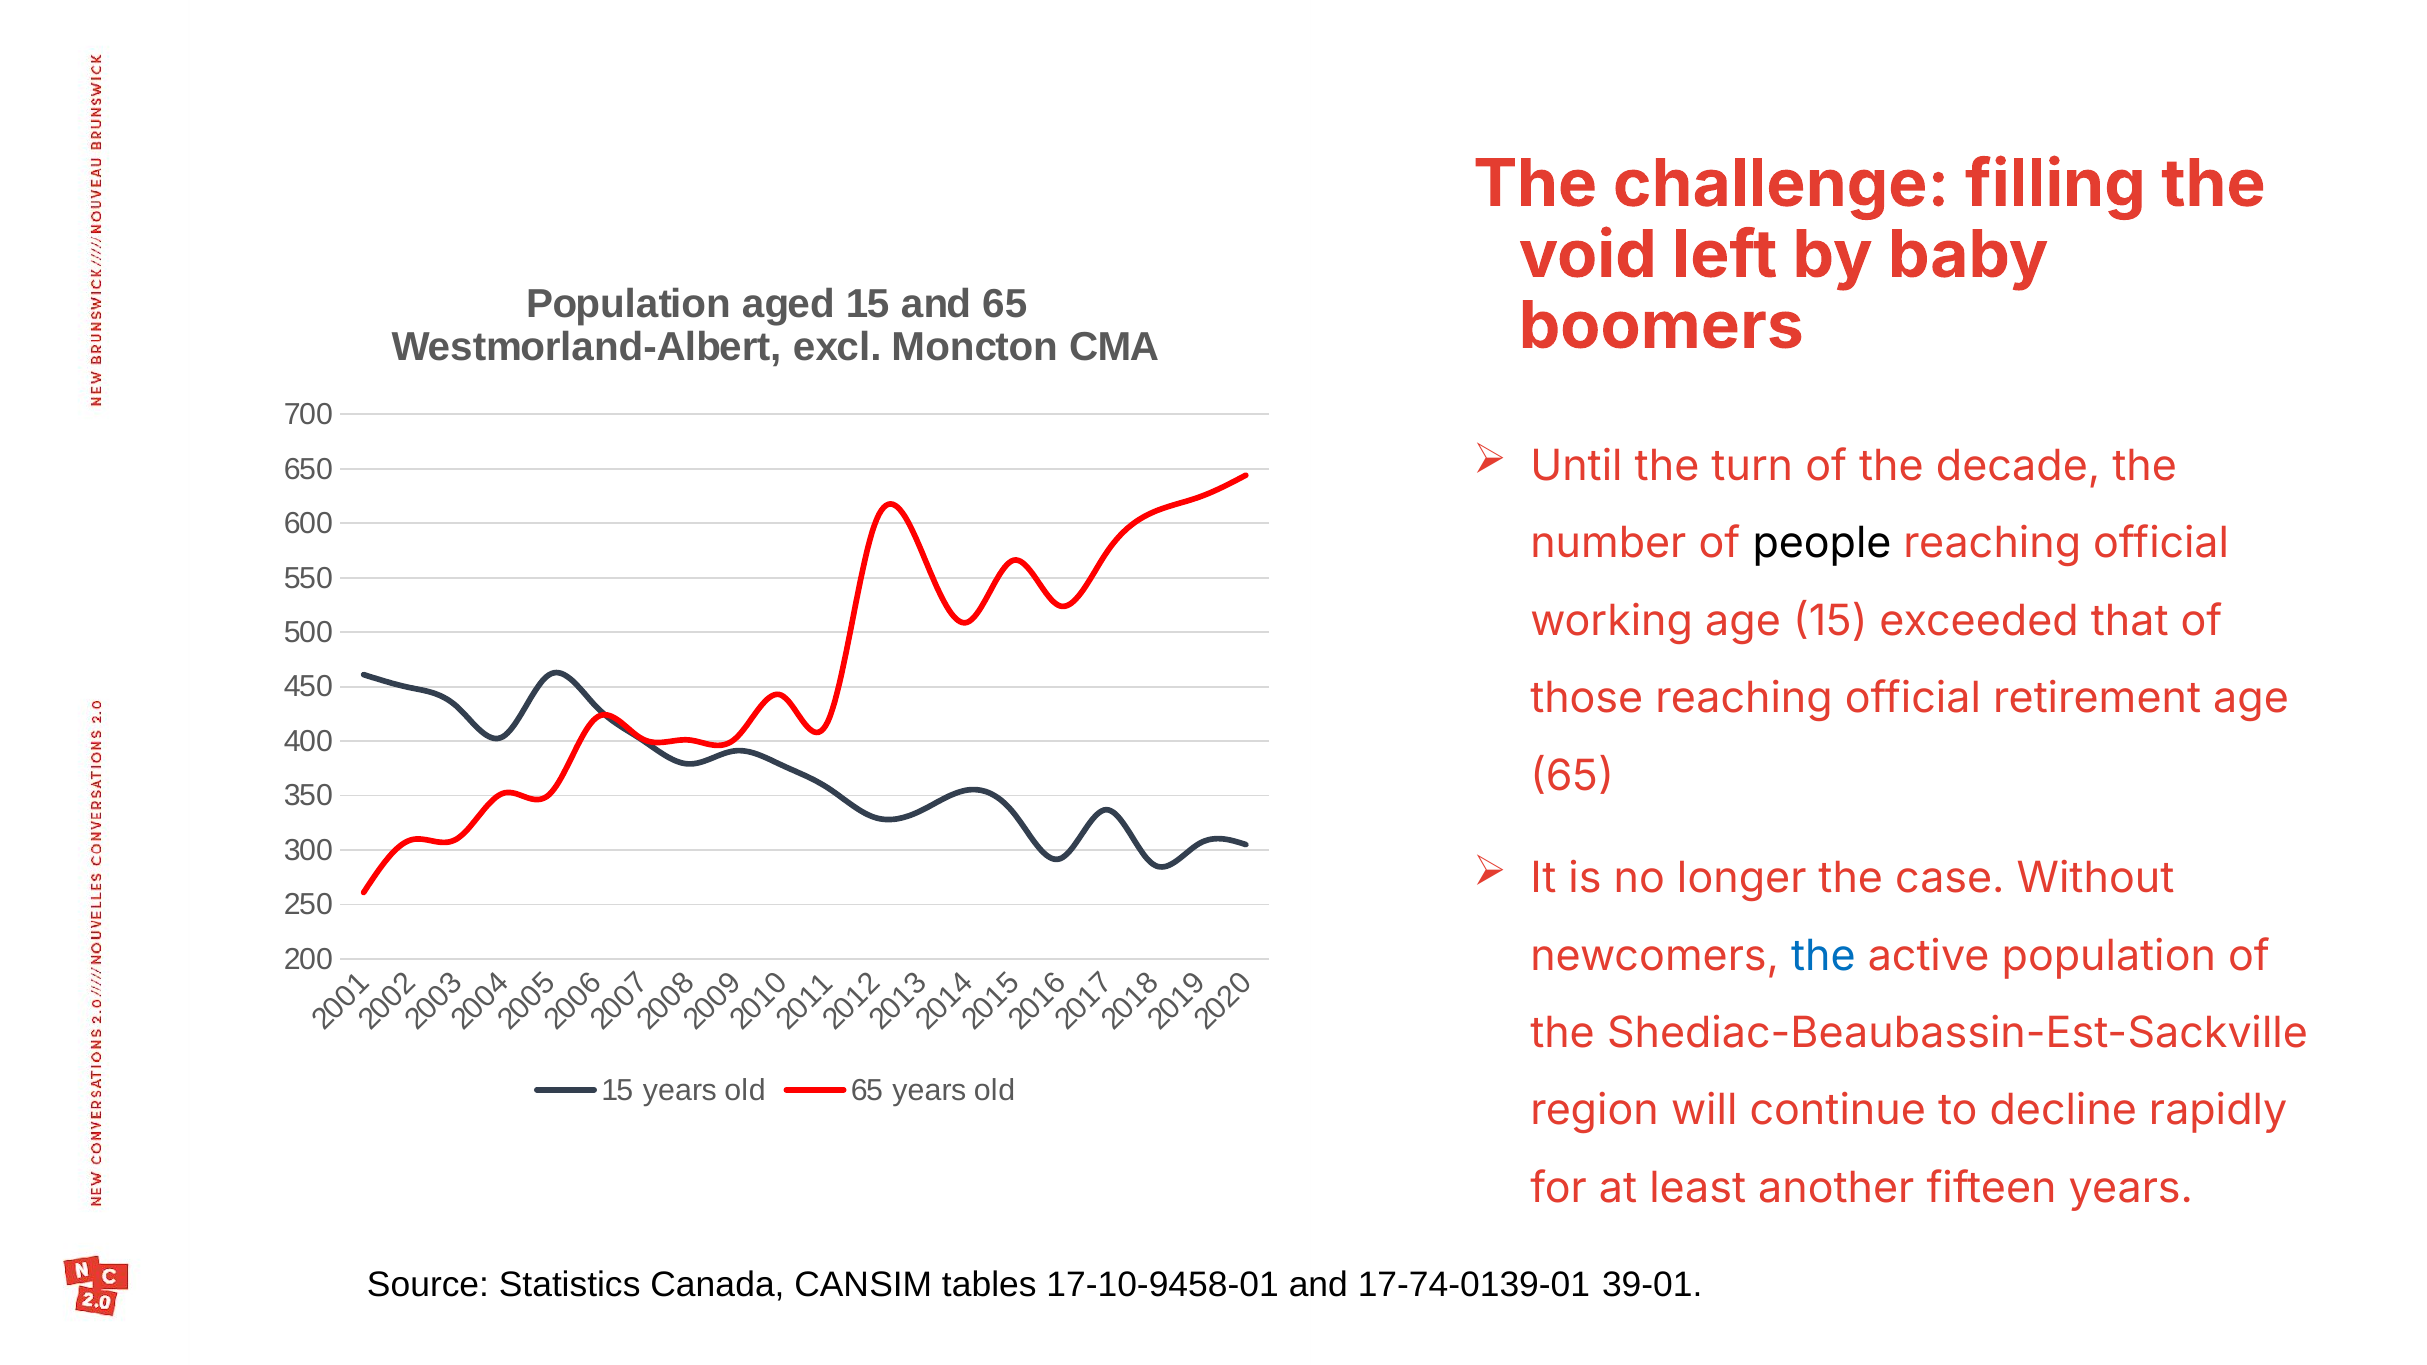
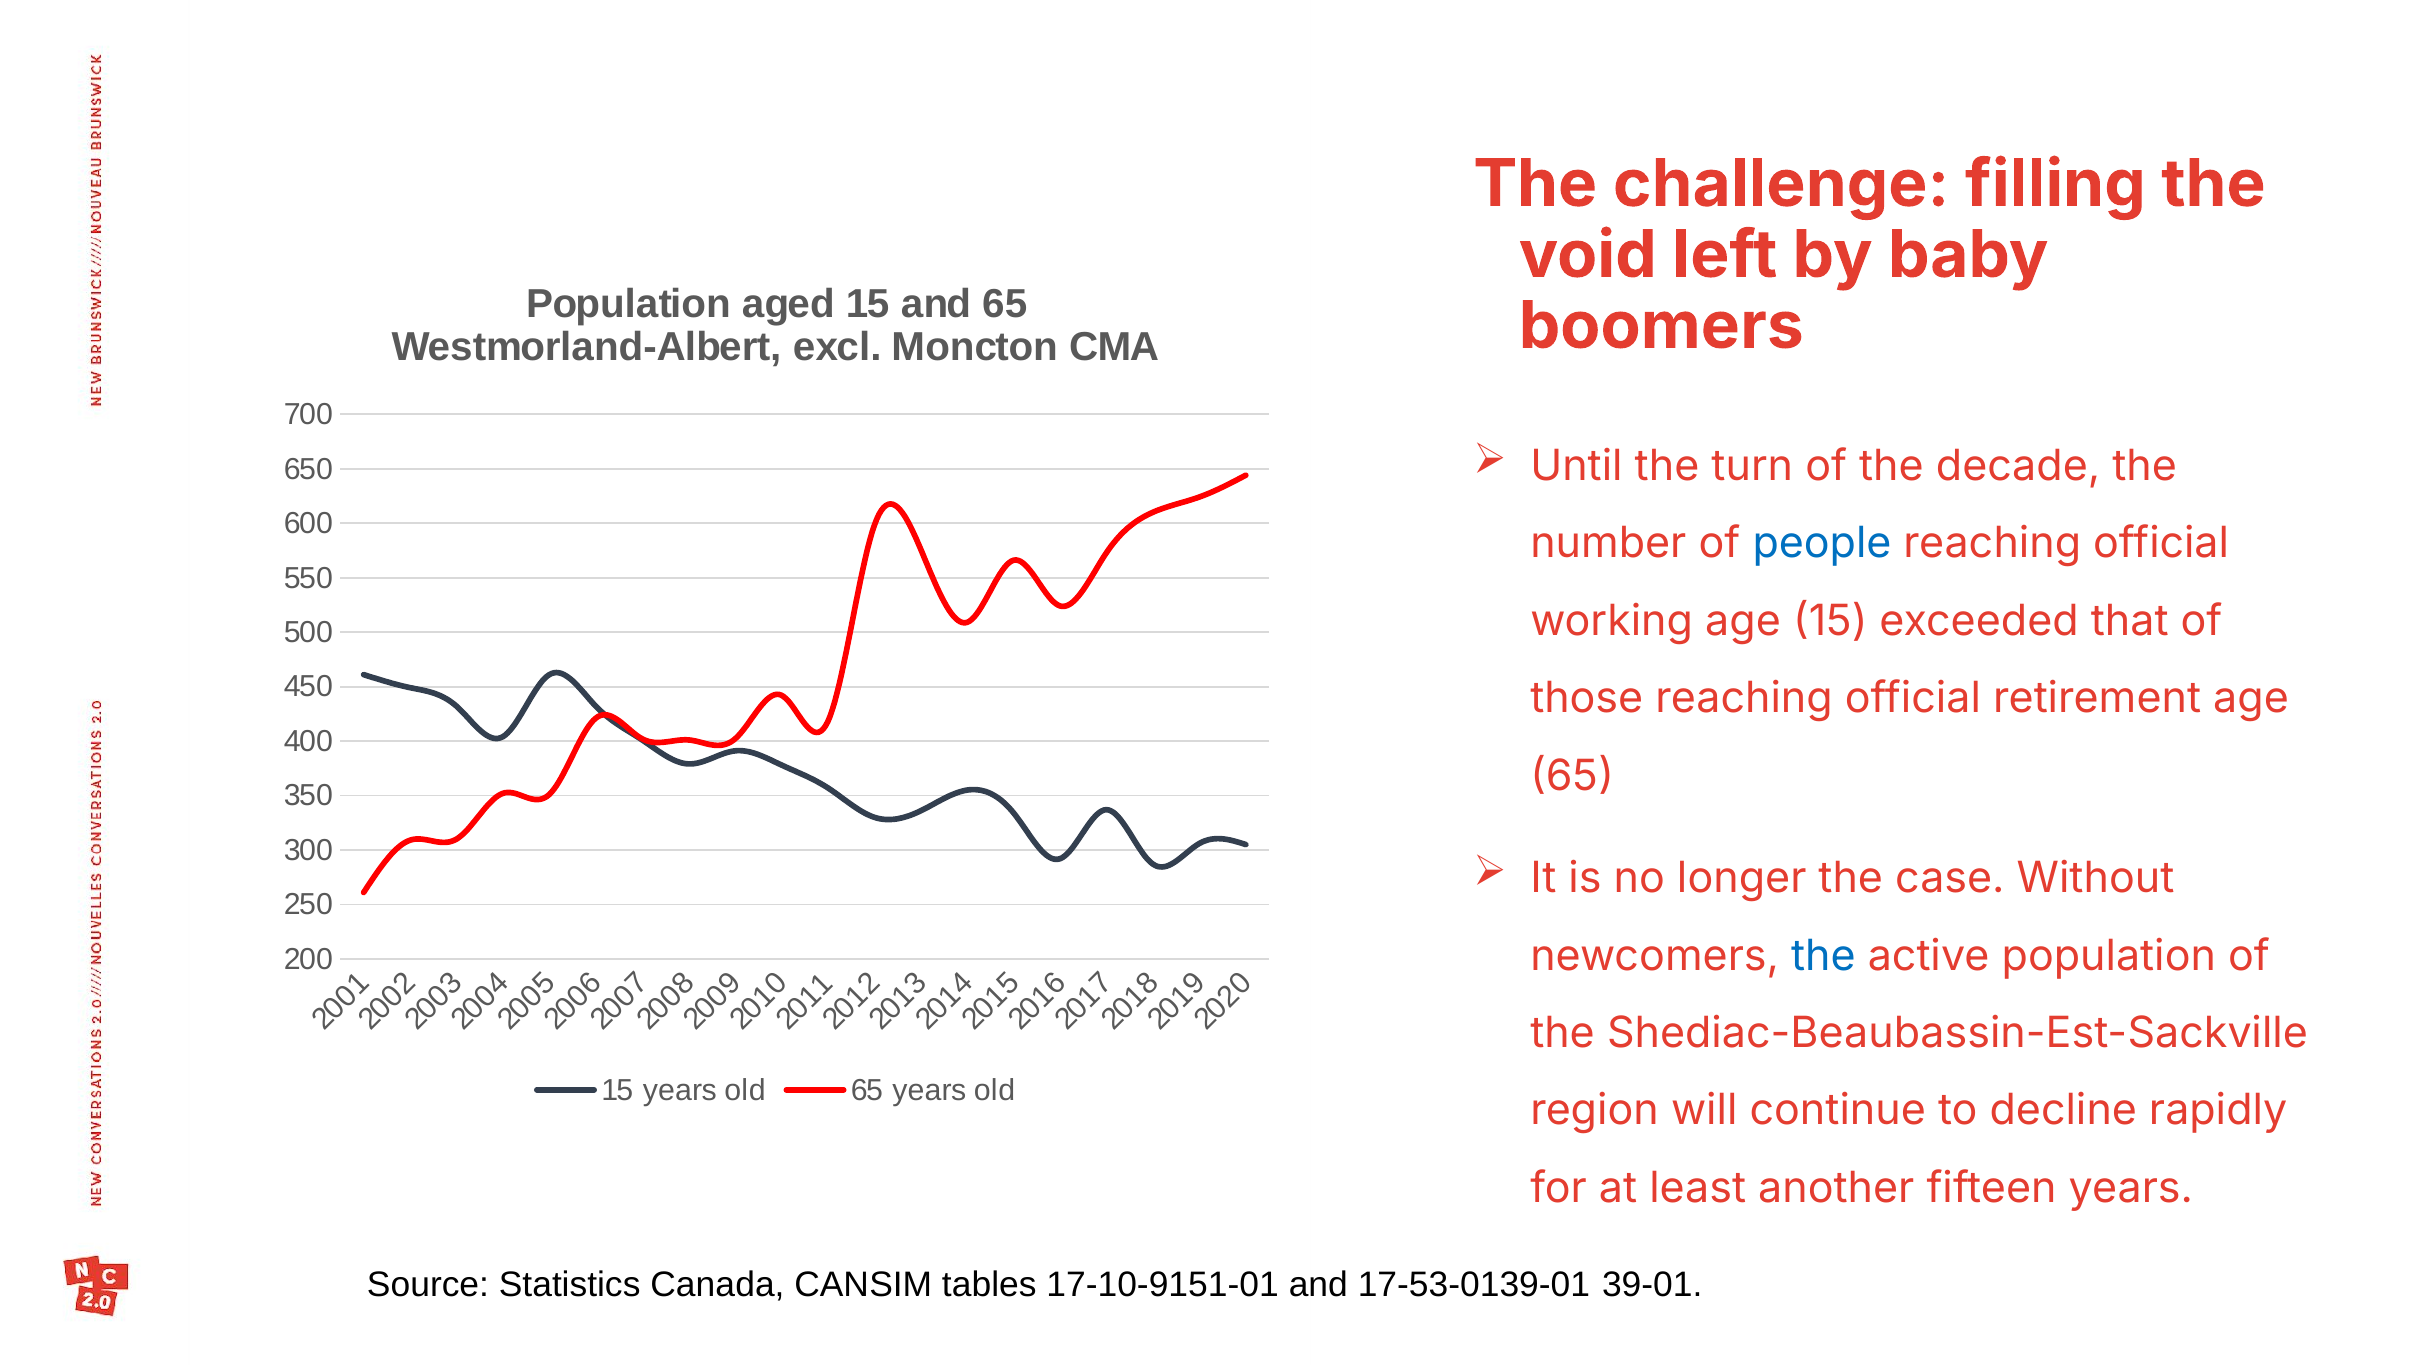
people colour: black -> blue (1822, 544)
17-10-9458-01: 17-10-9458-01 -> 17-10-9151-01 (1163, 1285)
17-74-0139-01: 17-74-0139-01 -> 17-53-0139-01 (1474, 1285)
